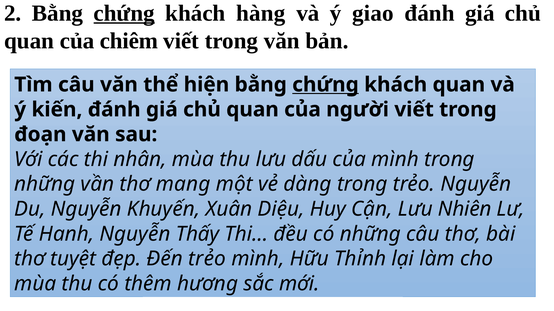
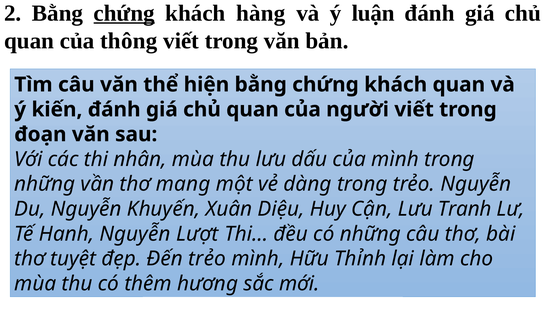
giao: giao -> luận (373, 13)
chiêm: chiêm -> thông (129, 41)
chứng underline: present -> none (325, 85)
Nhiên: Nhiên -> Tranh (465, 209)
Thấy: Thấy -> Lượt (197, 234)
